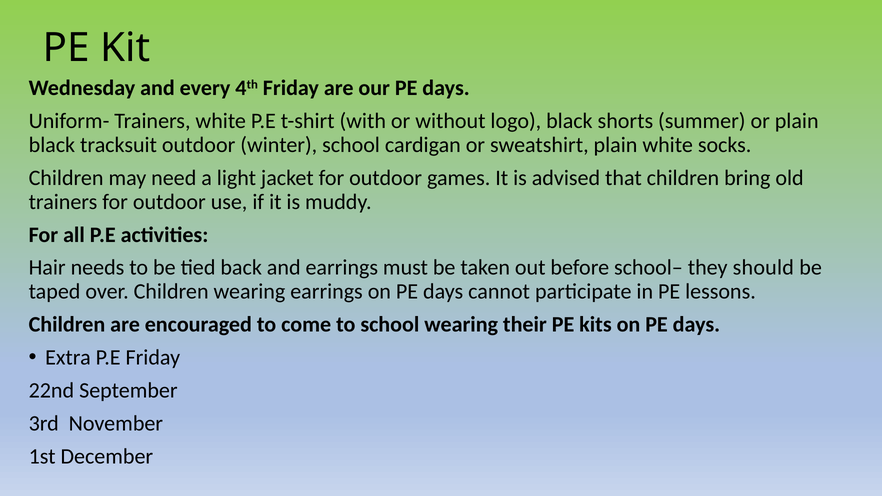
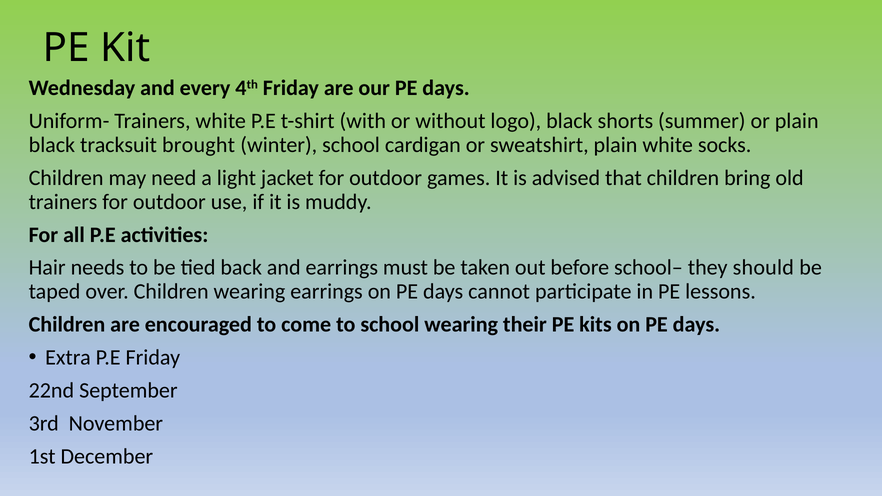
tracksuit outdoor: outdoor -> brought (199, 145)
